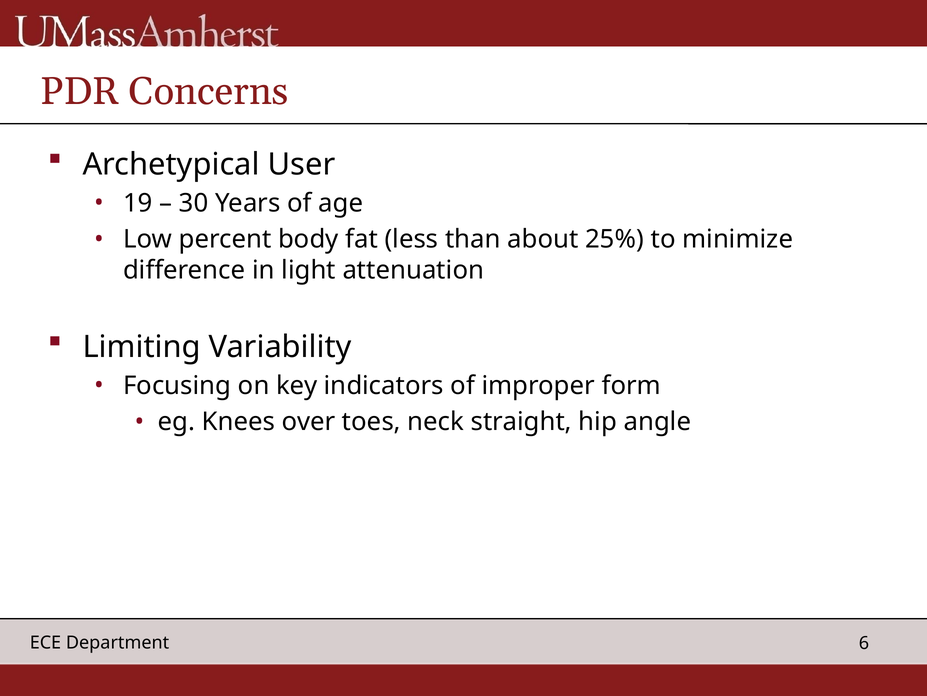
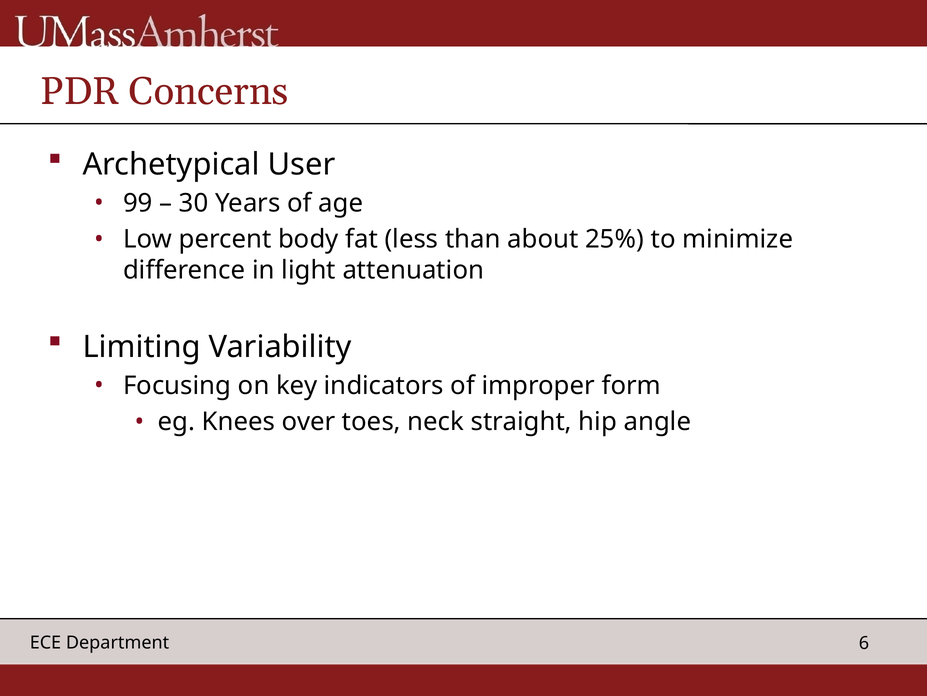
19: 19 -> 99 (138, 203)
